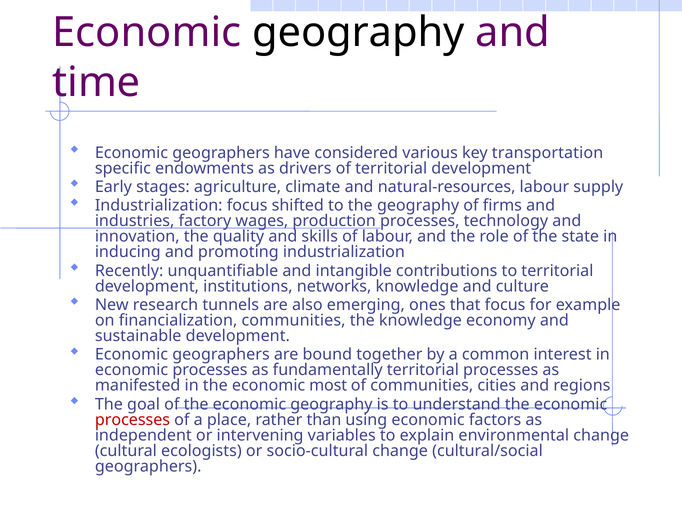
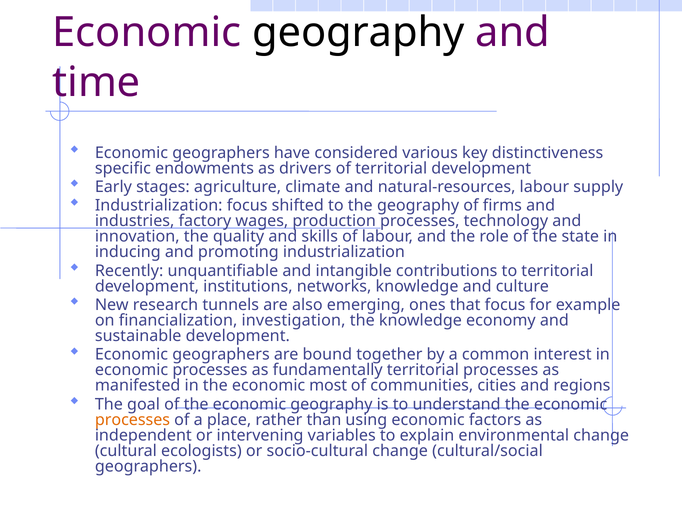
transportation: transportation -> distinctiveness (548, 153)
financialization communities: communities -> investigation (294, 320)
processes colour: red -> orange (132, 419)
